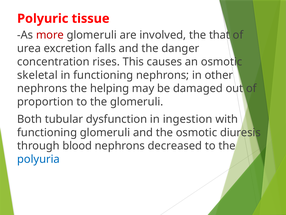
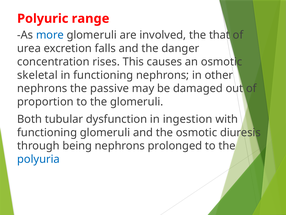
tissue: tissue -> range (90, 19)
more colour: red -> blue (50, 35)
helping: helping -> passive (110, 88)
blood: blood -> being (77, 146)
decreased: decreased -> prolonged (175, 146)
